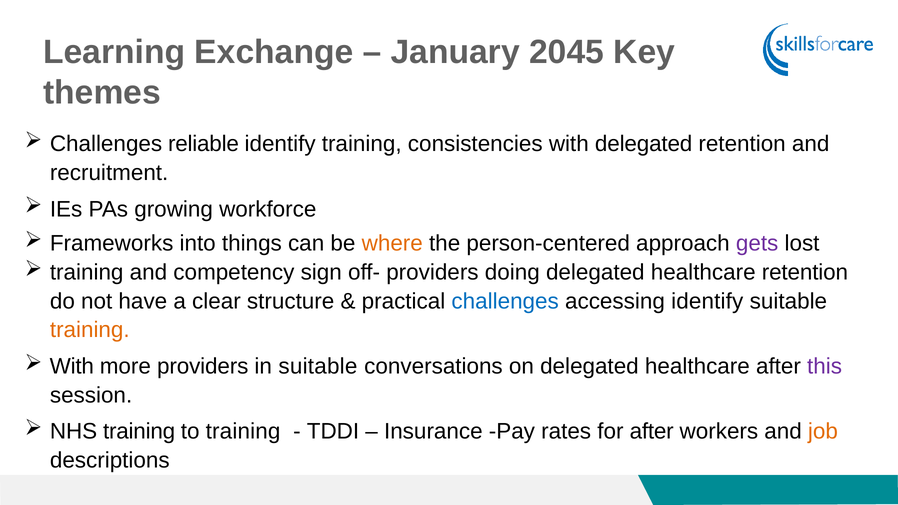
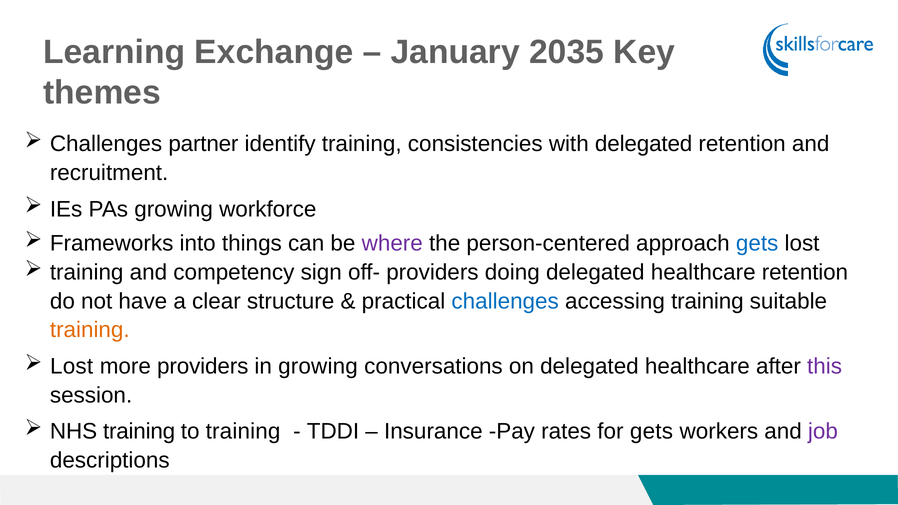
2045: 2045 -> 2035 (567, 52)
reliable: reliable -> partner (203, 144)
where colour: orange -> purple (392, 244)
gets colour: purple -> blue (757, 244)
accessing identify: identify -> training (707, 301)
With: With -> Lost (72, 366)
in suitable: suitable -> growing (318, 366)
for after: after -> gets (651, 432)
job colour: orange -> purple (823, 432)
